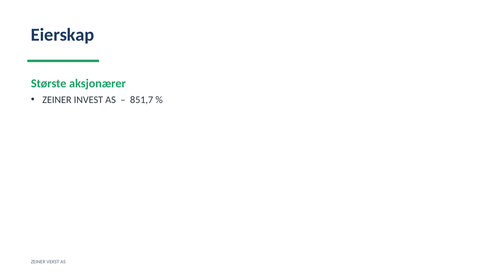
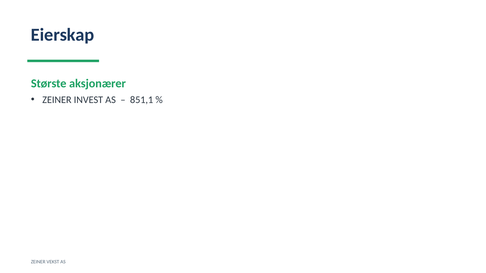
851,7: 851,7 -> 851,1 (142, 100)
